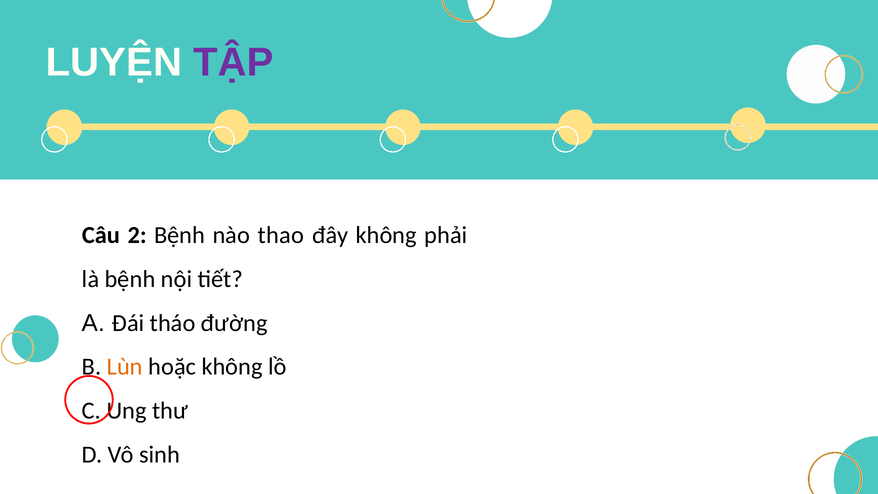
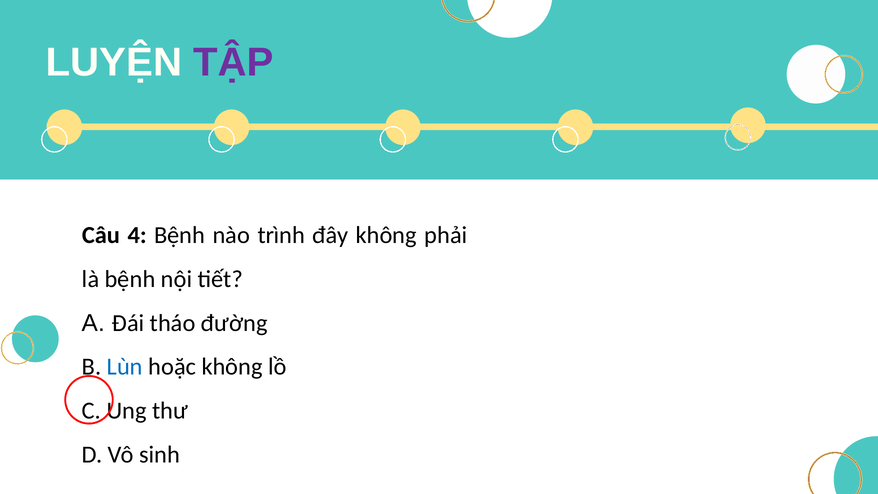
2: 2 -> 4 (137, 235)
thao: thao -> trình (281, 235)
Lùn colour: orange -> blue (125, 367)
